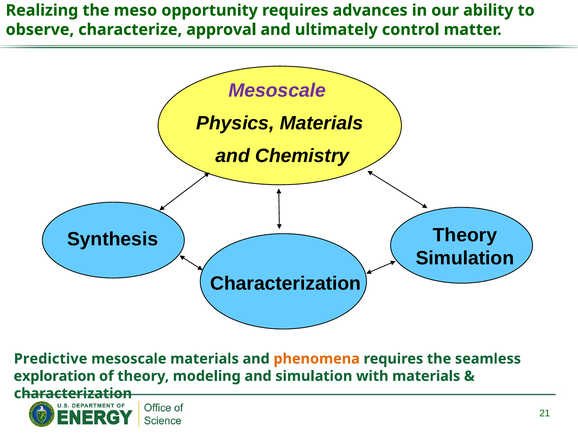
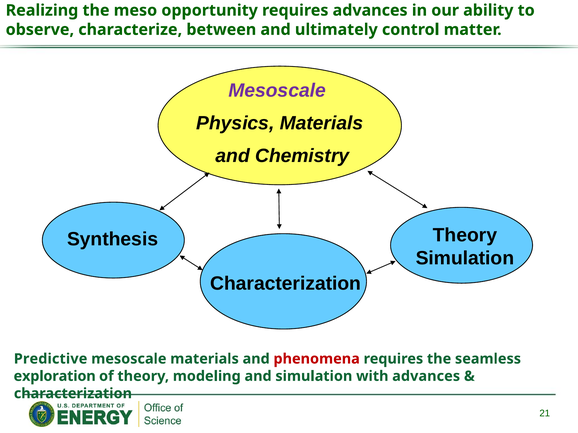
approval: approval -> between (221, 30)
phenomena colour: orange -> red (317, 359)
with materials: materials -> advances (426, 377)
